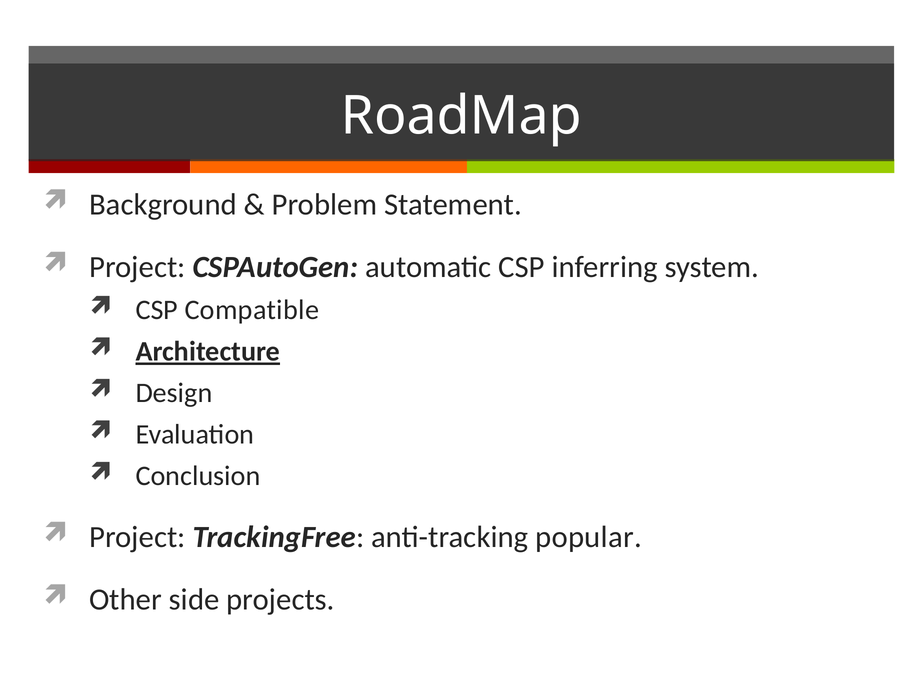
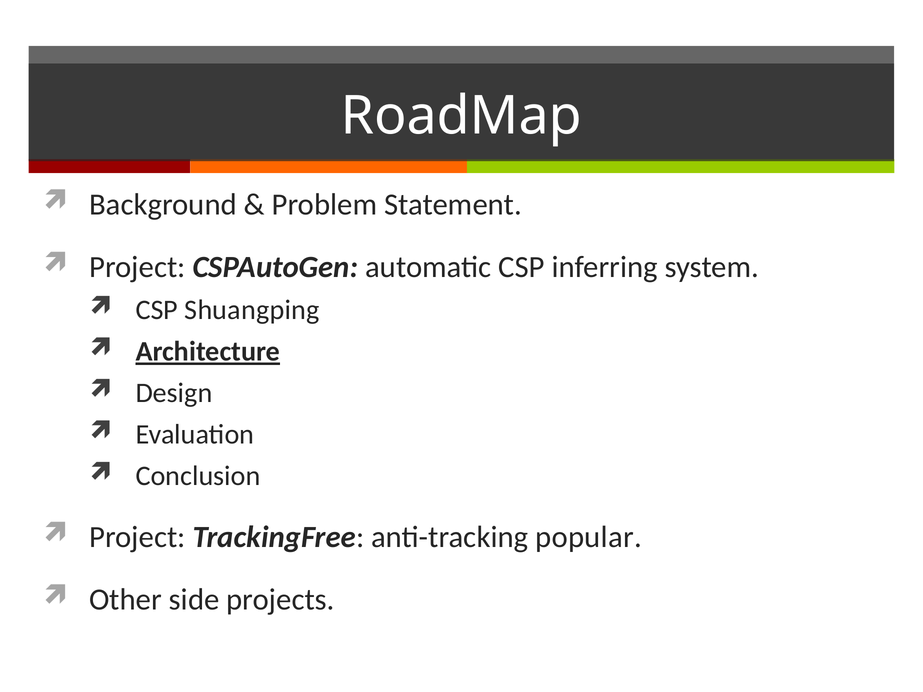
Compatible: Compatible -> Shuangping (252, 310)
